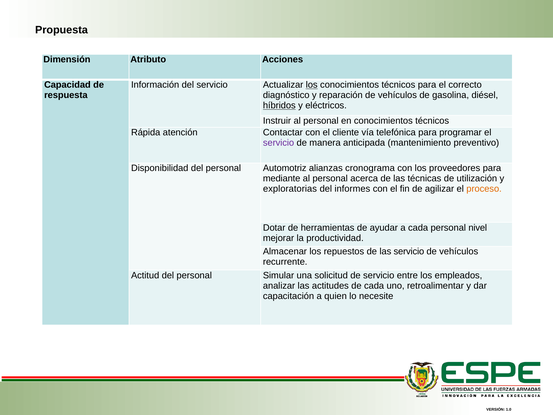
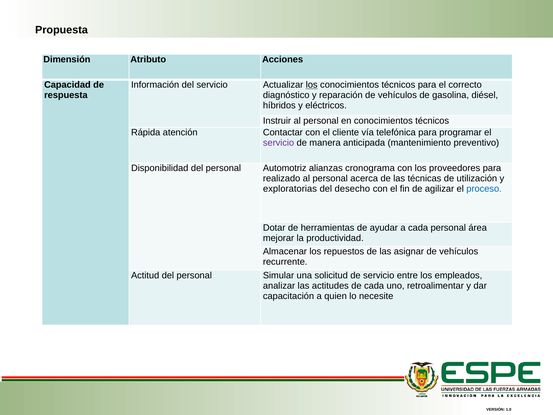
híbridos underline: present -> none (279, 105)
mediante: mediante -> realizado (282, 178)
informes: informes -> desecho (352, 189)
proceso colour: orange -> blue (484, 189)
nivel: nivel -> área (478, 228)
las servicio: servicio -> asignar (409, 251)
